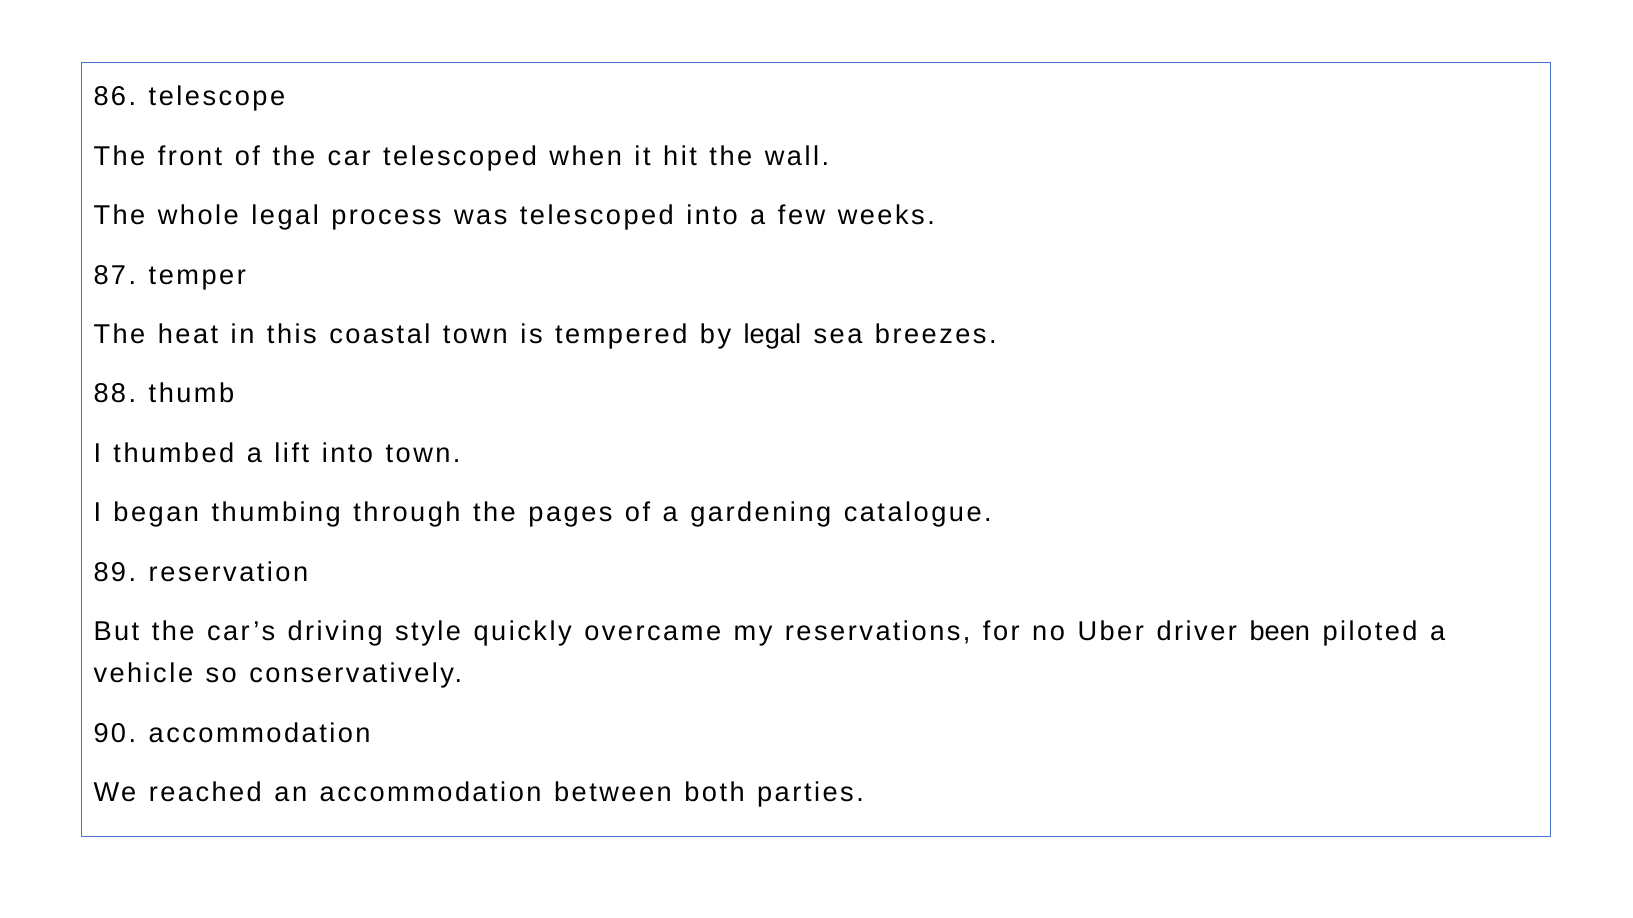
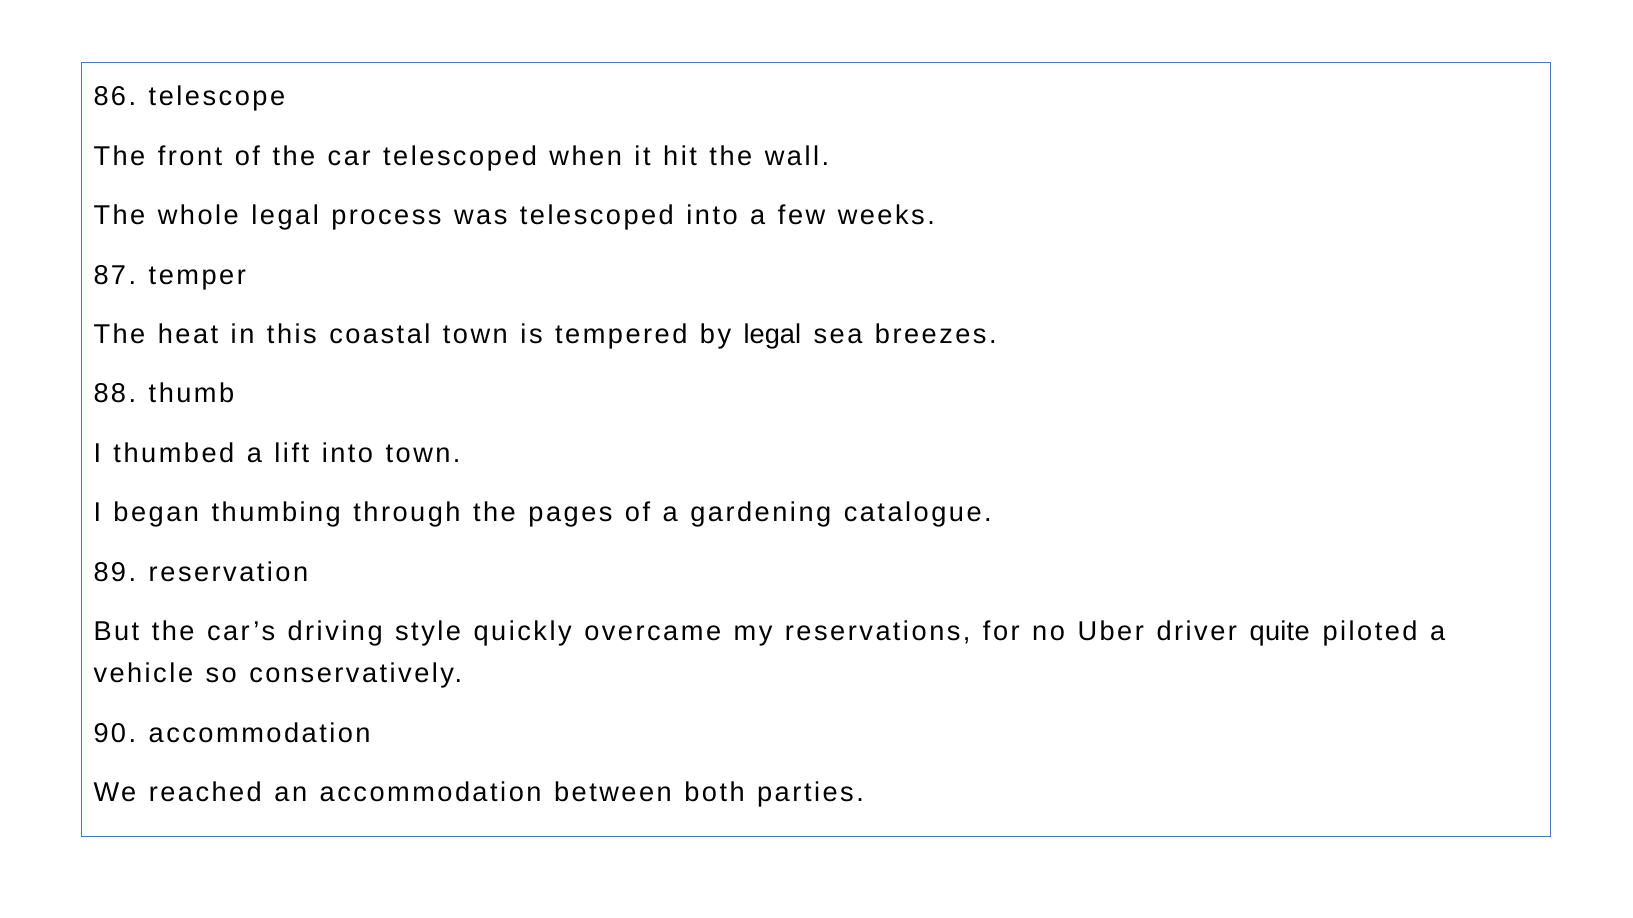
been: been -> quite (1280, 632)
